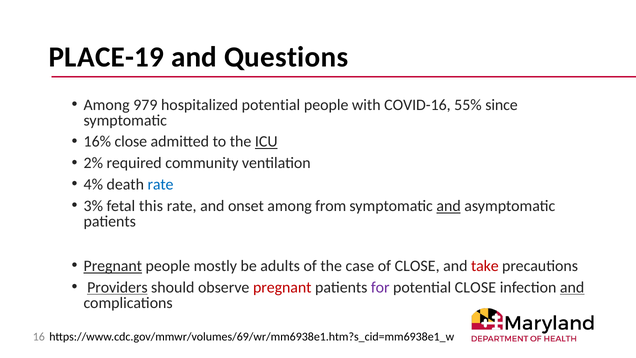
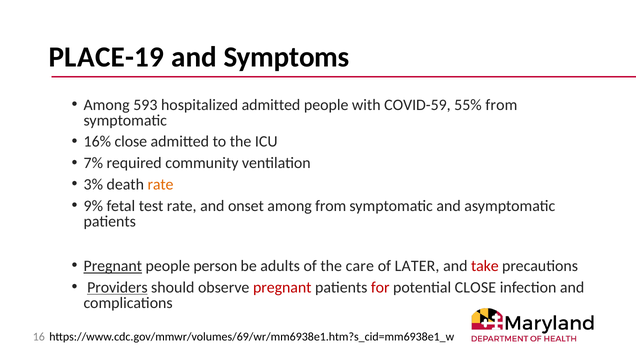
Questions: Questions -> Symptoms (286, 57)
979: 979 -> 593 (145, 105)
hospitalized potential: potential -> admitted (271, 105)
COVID-16: COVID-16 -> COVID-59 (417, 105)
55% since: since -> from (501, 105)
ICU underline: present -> none (266, 142)
2%: 2% -> 7% (93, 163)
4%: 4% -> 3% (93, 184)
rate colour: blue -> orange (160, 184)
3%: 3% -> 9% (93, 206)
this: this -> test (151, 206)
and underline: present -> none (449, 206)
mostly: mostly -> person (215, 266)
case: case -> care (360, 266)
of CLOSE: CLOSE -> LATER (417, 266)
for colour: purple -> red (380, 287)
and underline: present -> none (572, 287)
